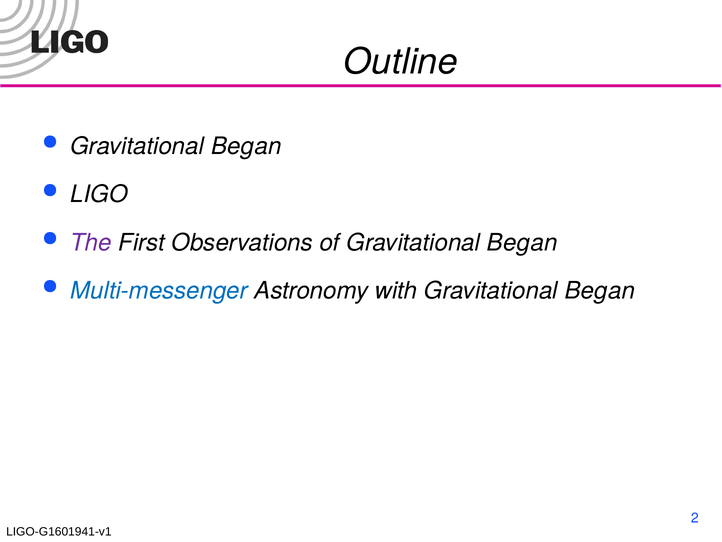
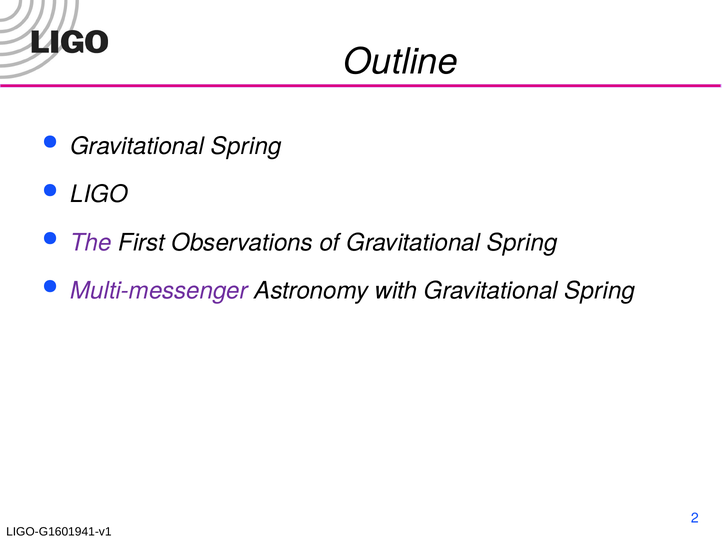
Began: Began -> Spring (246, 146)
of Gravitational Began: Began -> Spring (522, 242)
Multi-messenger colour: blue -> purple (159, 291)
with Gravitational Began: Began -> Spring (600, 291)
